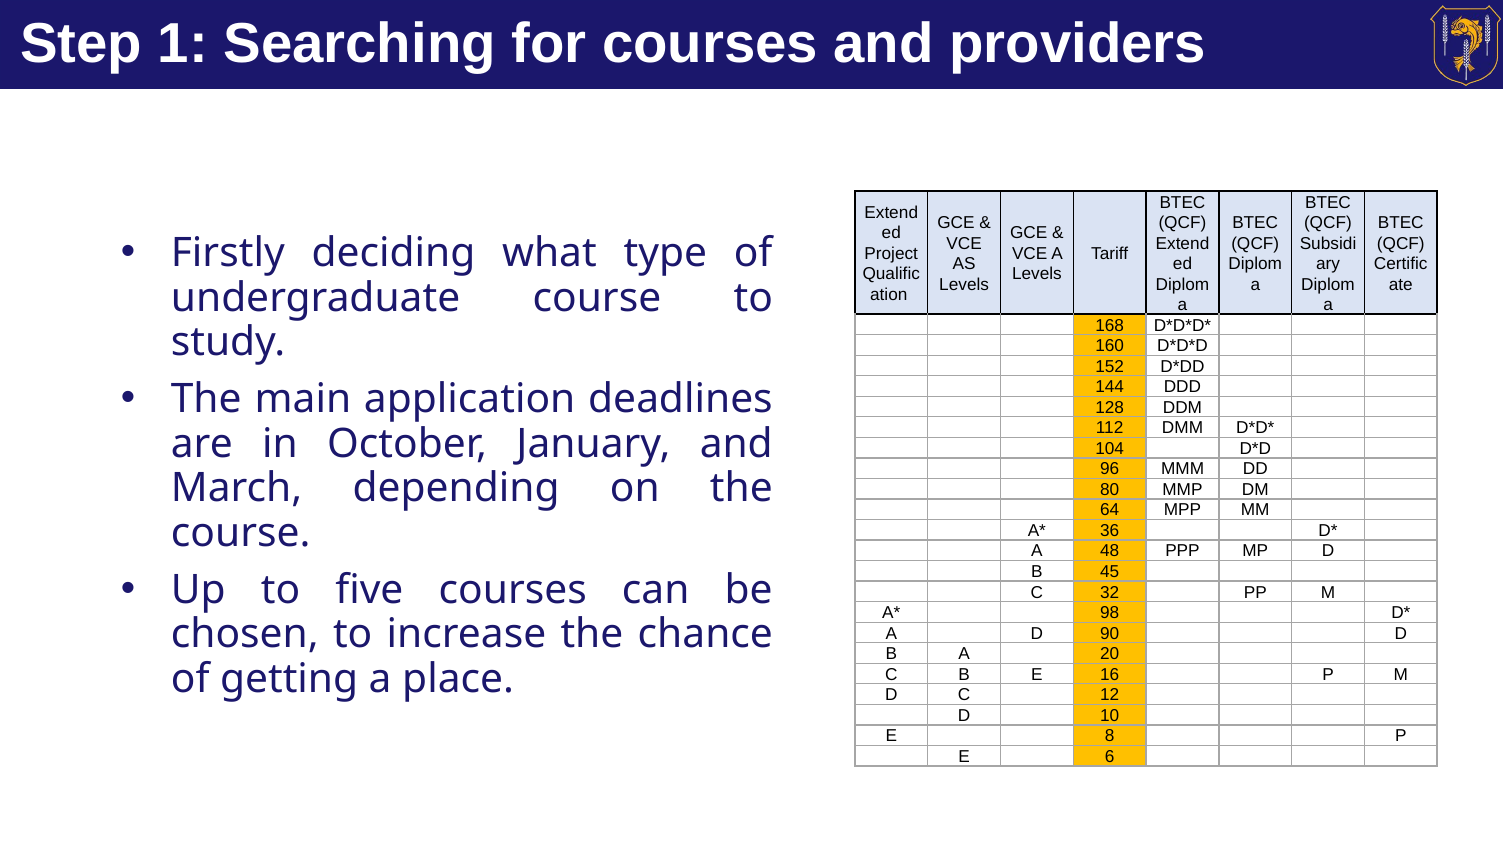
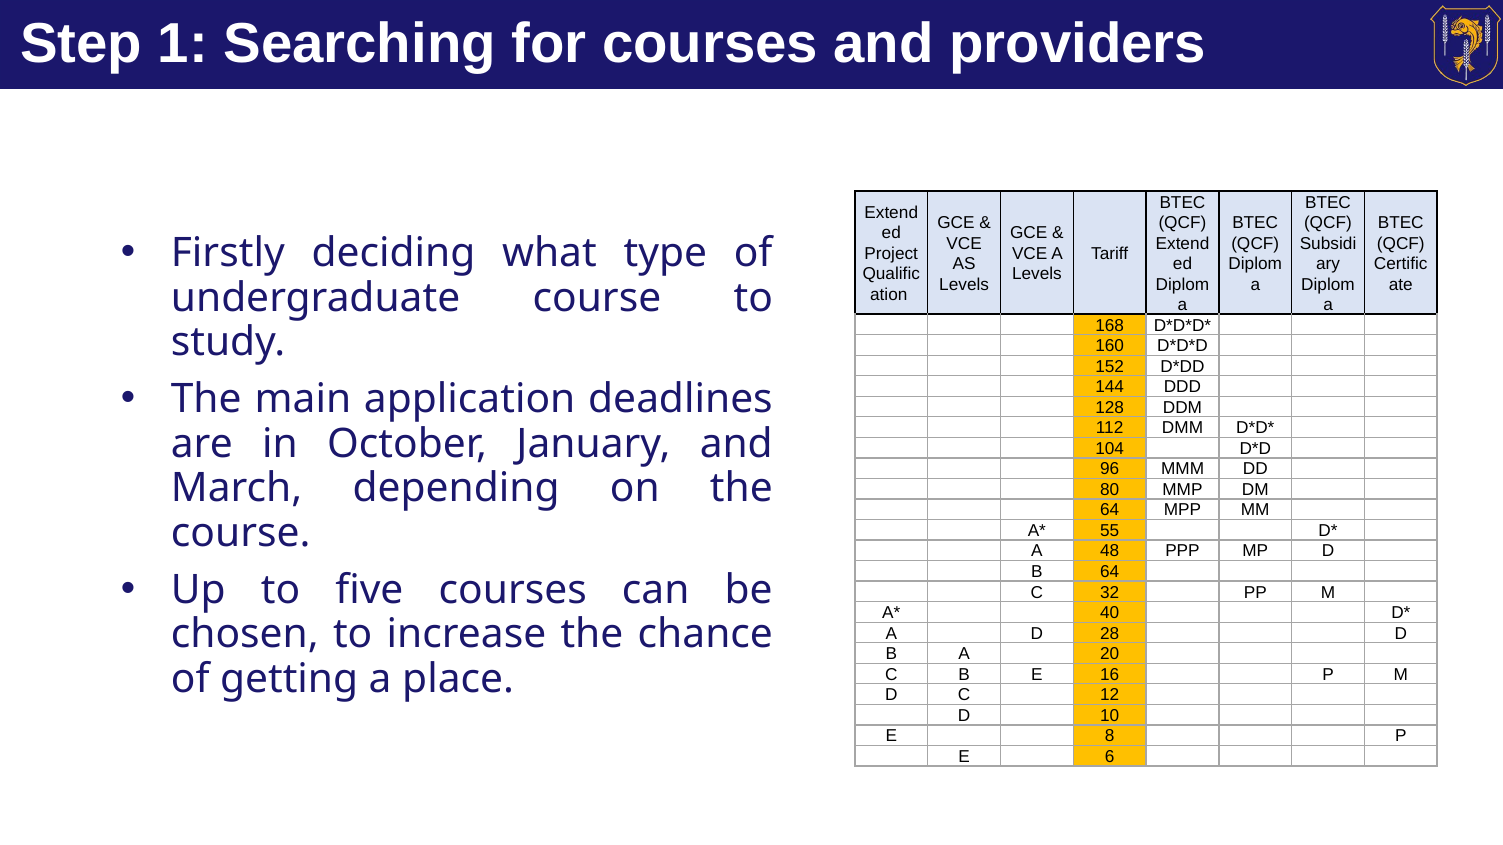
36: 36 -> 55 (1110, 531)
B 45: 45 -> 64 (1110, 572)
98: 98 -> 40 (1110, 613)
90: 90 -> 28 (1110, 634)
